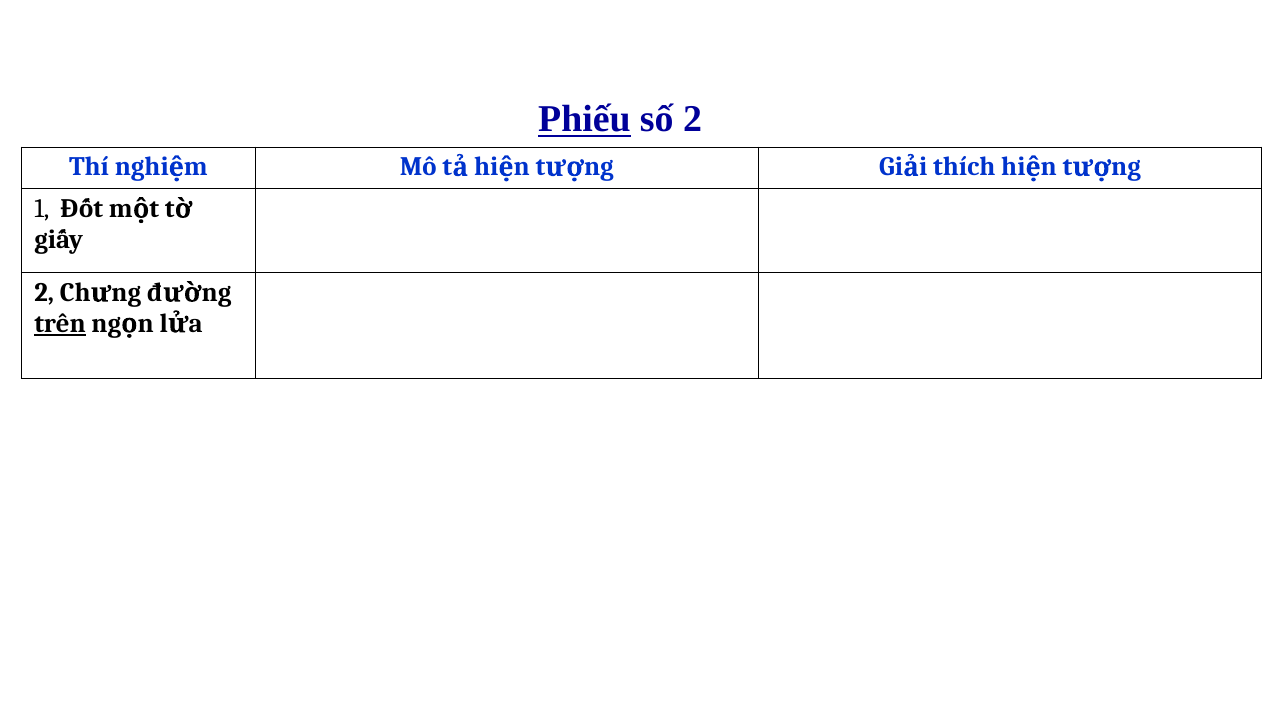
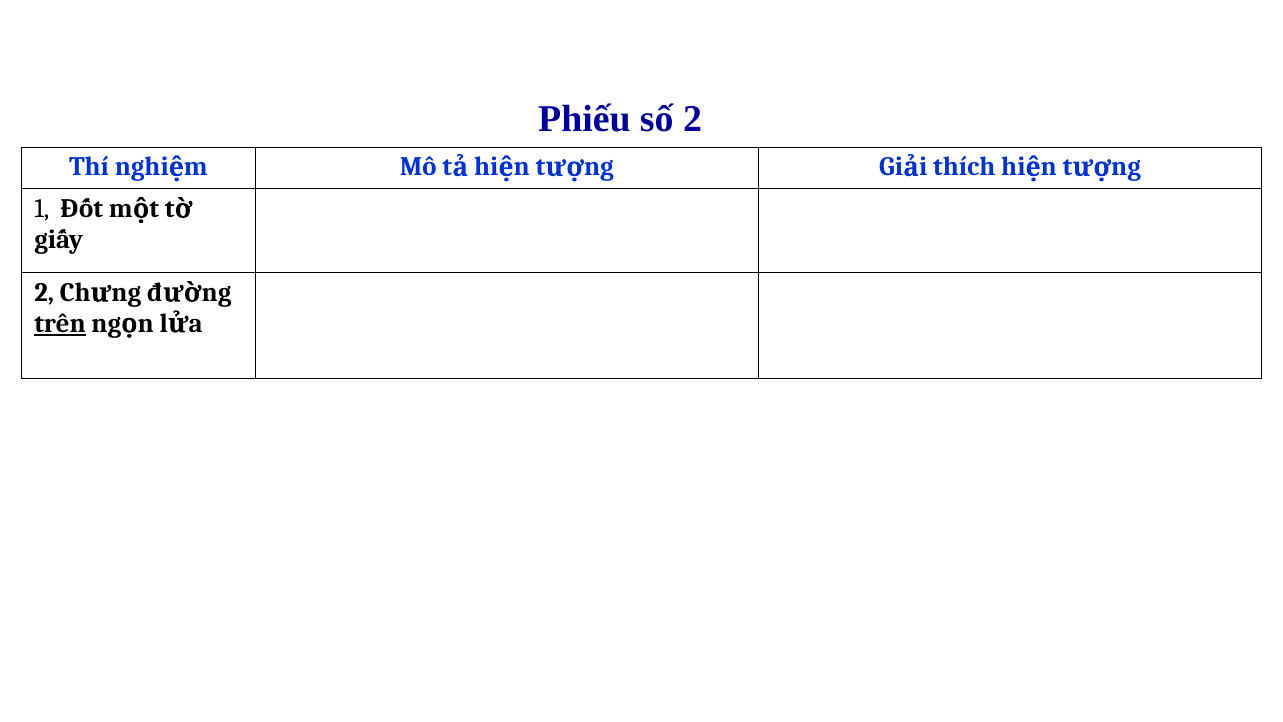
Phiếu underline: present -> none (584, 119)
